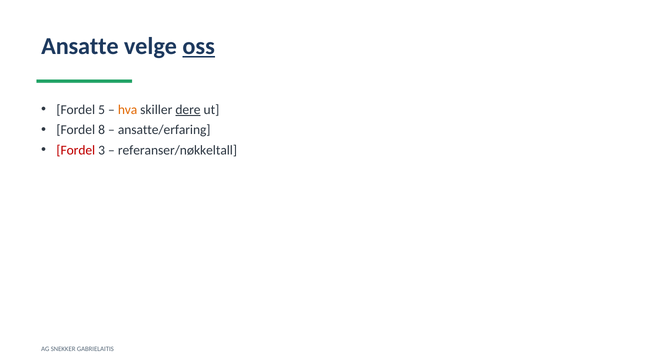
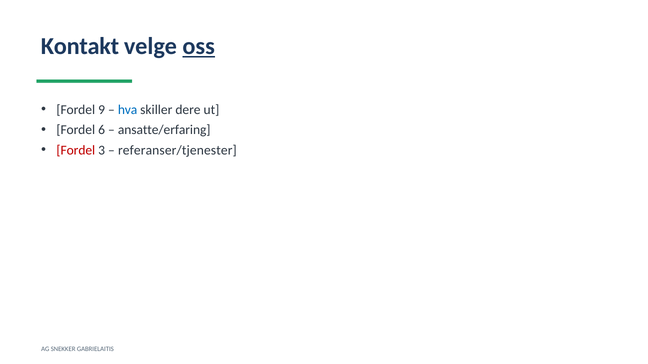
Ansatte: Ansatte -> Kontakt (80, 46)
5: 5 -> 9 (102, 110)
hva colour: orange -> blue (128, 110)
dere underline: present -> none (188, 110)
8: 8 -> 6 (102, 130)
referanser/nøkkeltall: referanser/nøkkeltall -> referanser/tjenester (177, 150)
